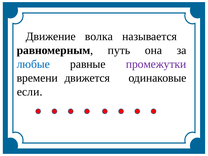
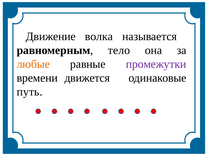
путь: путь -> тело (119, 50)
любые colour: blue -> orange (33, 64)
если: если -> путь (30, 92)
